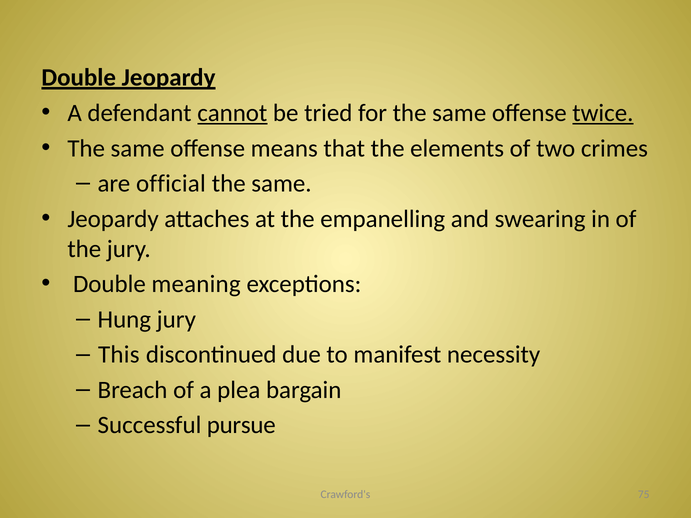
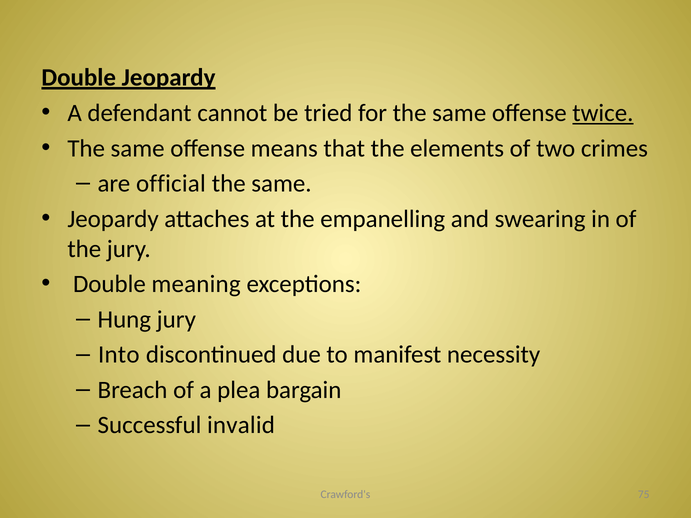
cannot underline: present -> none (232, 113)
This: This -> Into (119, 355)
pursue: pursue -> invalid (241, 425)
